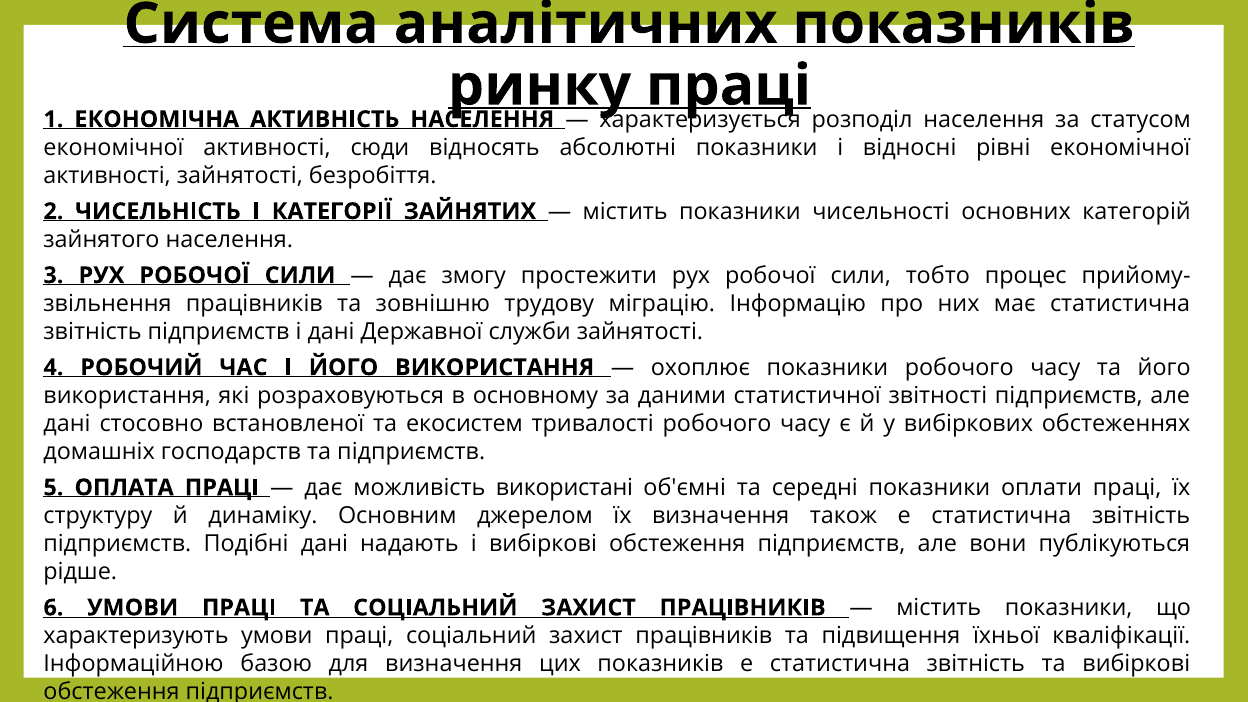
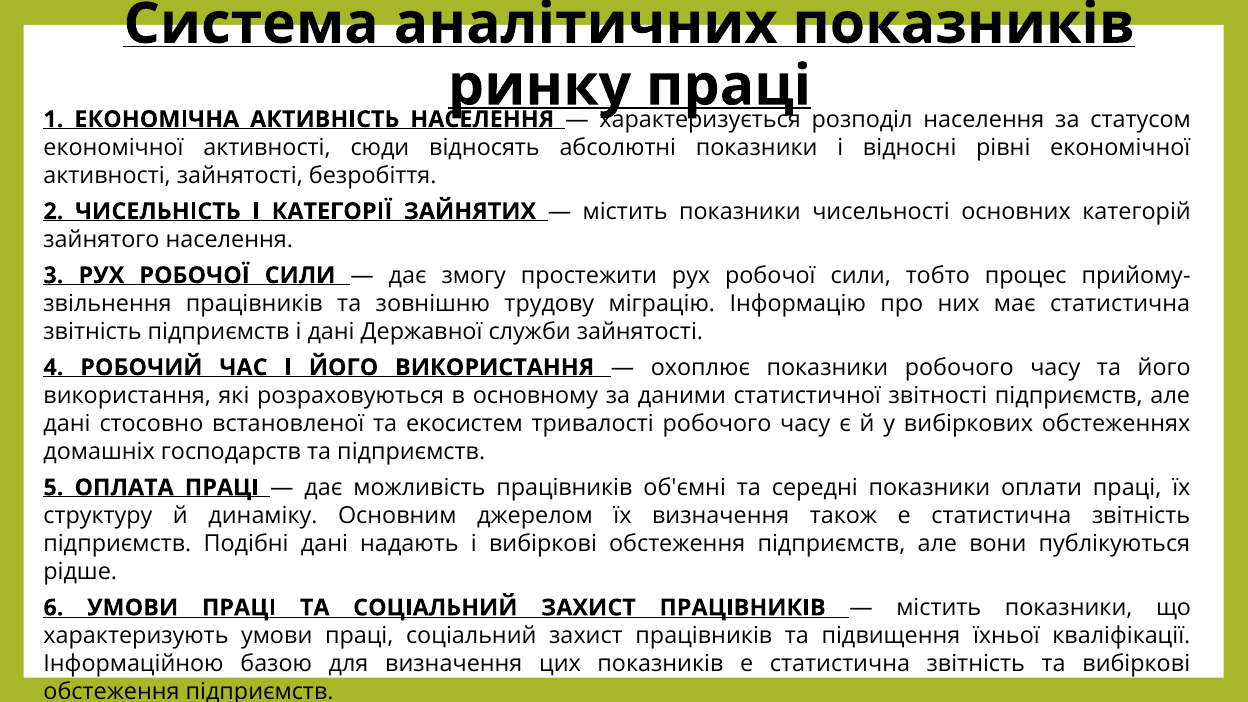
можливість використані: використані -> працівників (564, 488)
